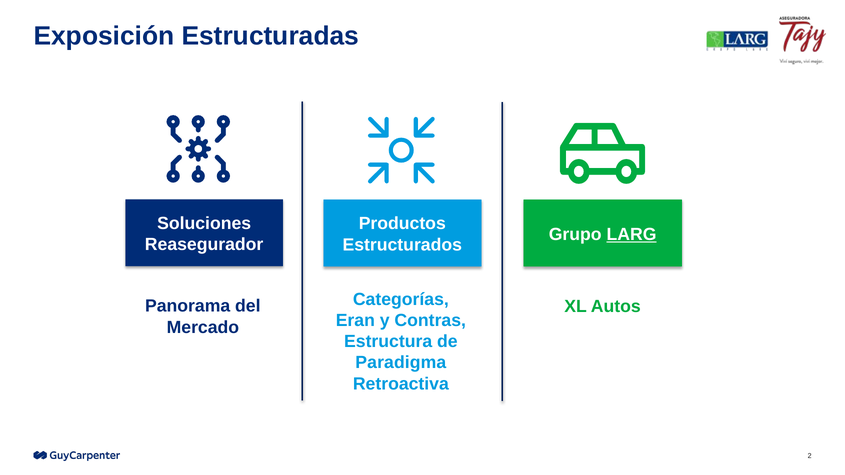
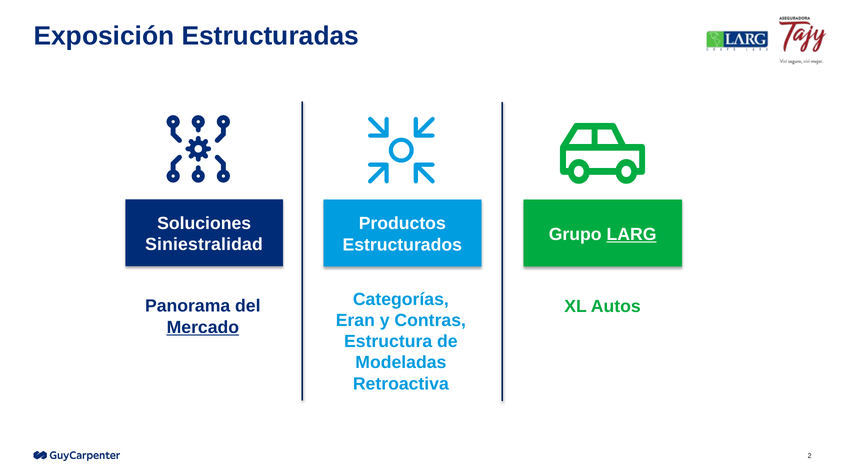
Reasegurador: Reasegurador -> Siniestralidad (204, 245)
Mercado underline: none -> present (203, 327)
Paradigma: Paradigma -> Modeladas (401, 363)
